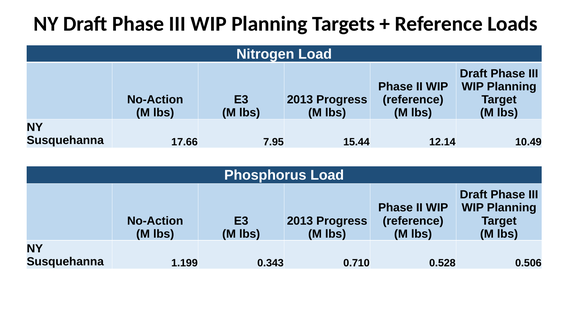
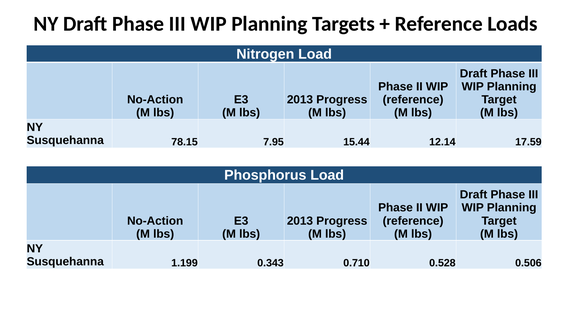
17.66: 17.66 -> 78.15 (185, 142)
10.49: 10.49 -> 17.59 (528, 142)
